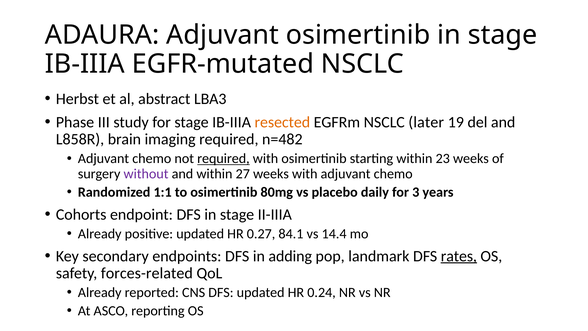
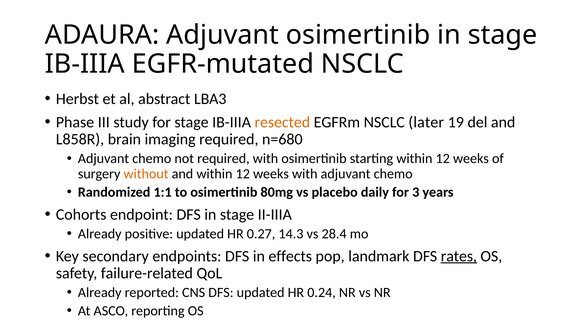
n=482: n=482 -> n=680 (282, 139)
required underline: present -> none (223, 159)
starting within 23: 23 -> 12 (443, 159)
without colour: purple -> orange (146, 174)
and within 27: 27 -> 12 (243, 174)
84.1: 84.1 -> 14.3 (291, 234)
14.4: 14.4 -> 28.4 (334, 234)
adding: adding -> effects (290, 256)
forces-related: forces-related -> failure-related (147, 273)
